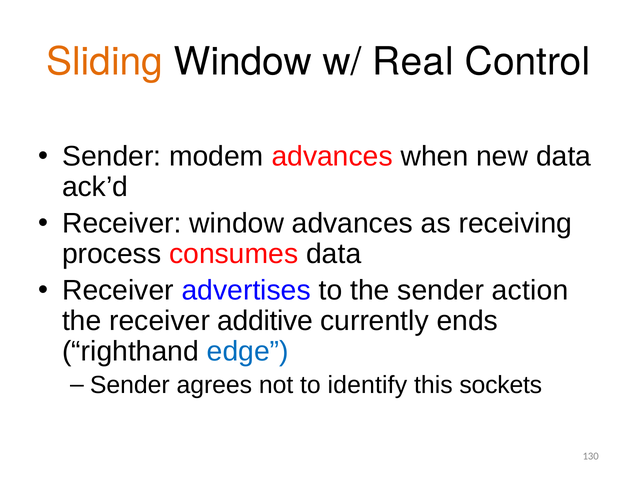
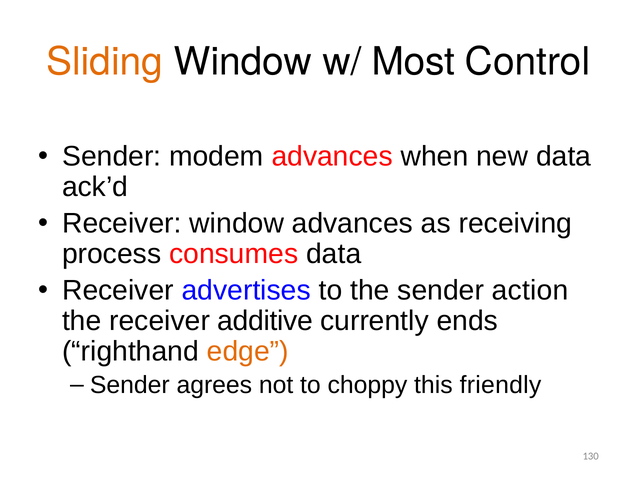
Real: Real -> Most (413, 62)
edge colour: blue -> orange (248, 351)
identify: identify -> choppy (367, 385)
sockets: sockets -> friendly (501, 385)
